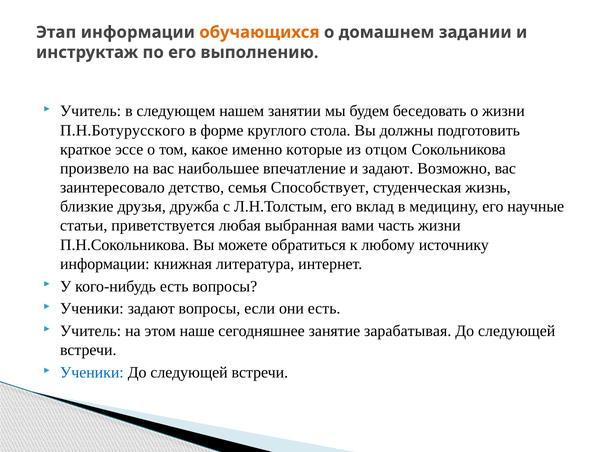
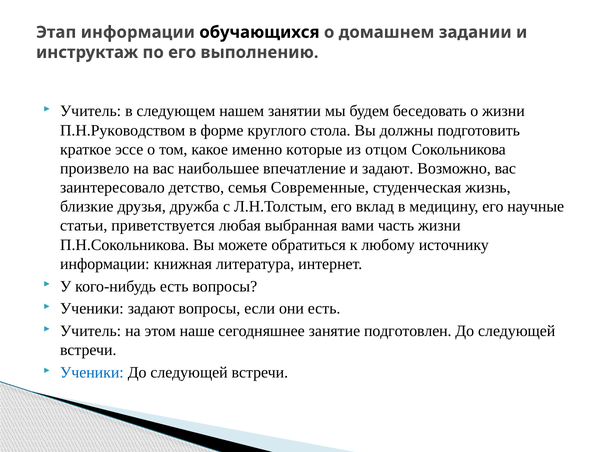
обучающихся colour: orange -> black (259, 32)
П.Н.Ботурусского: П.Н.Ботурусского -> П.Н.Руководством (123, 130)
Способствует: Способствует -> Современные (320, 187)
зарабатывая: зарабатывая -> подготовлен (408, 331)
